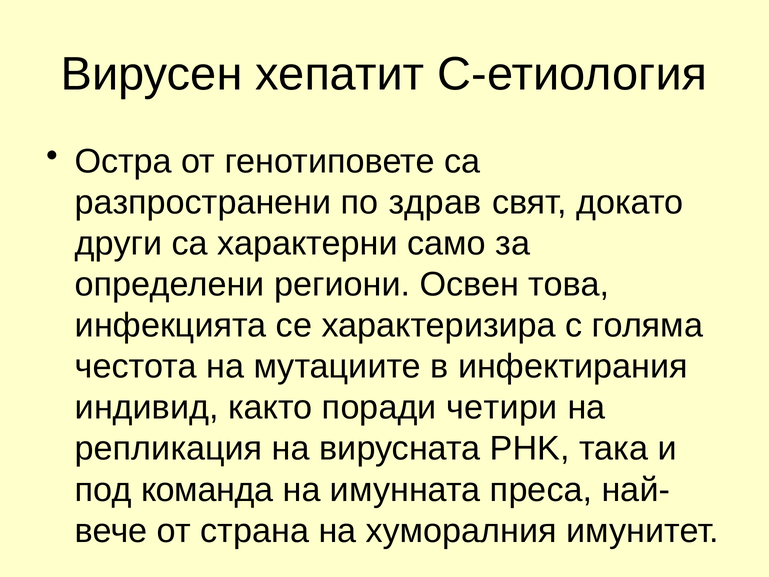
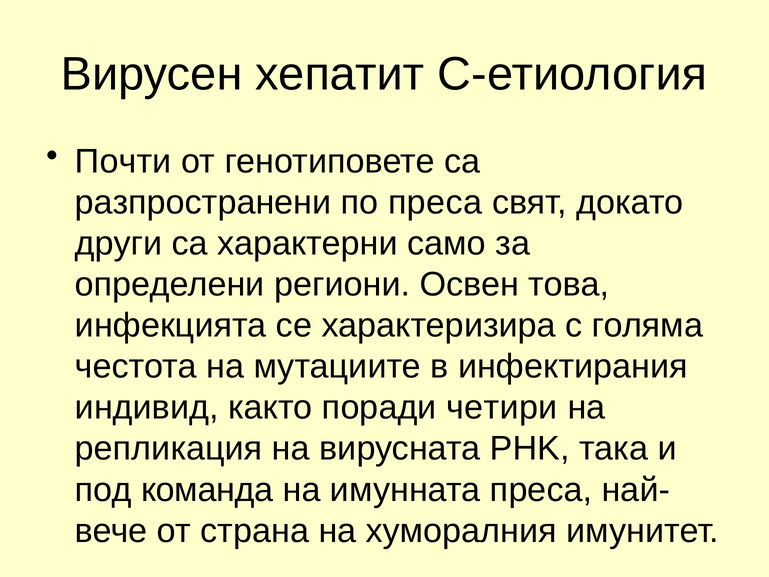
Остра: Остра -> Почти (123, 161)
по здрав: здрав -> преса (435, 202)
